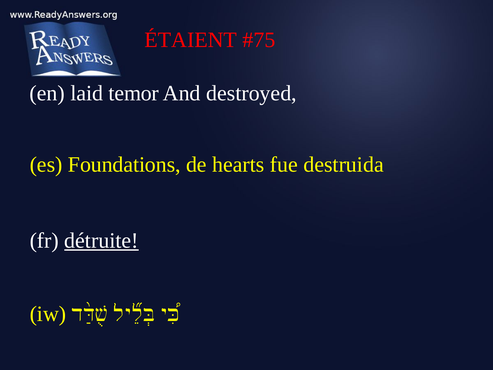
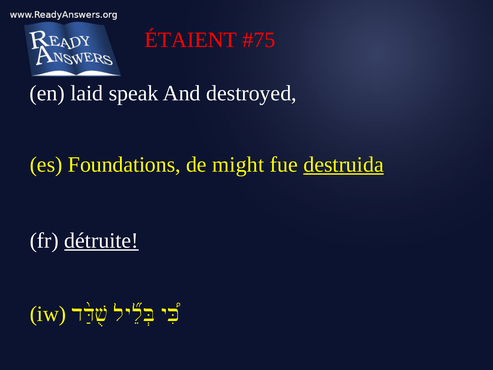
temor: temor -> speak (134, 93)
hearts: hearts -> might (238, 165)
destruida underline: none -> present (344, 165)
